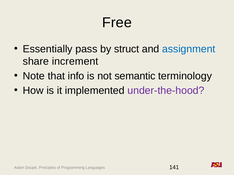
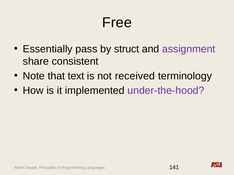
assignment colour: blue -> purple (189, 49)
increment: increment -> consistent (75, 62)
info: info -> text (76, 76)
semantic: semantic -> received (135, 76)
